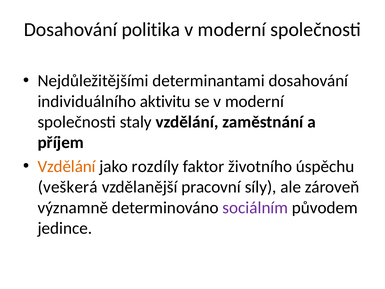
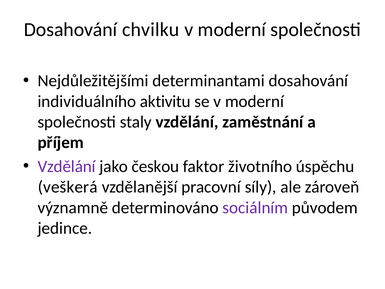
politika: politika -> chvilku (151, 30)
Vzdělání colour: orange -> purple (67, 166)
rozdíly: rozdíly -> českou (155, 166)
